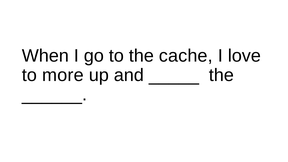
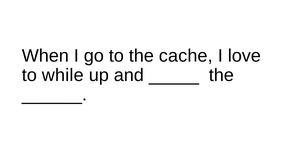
more: more -> while (63, 75)
